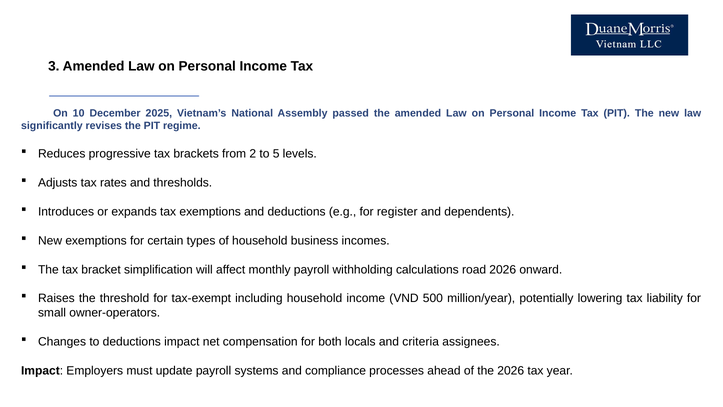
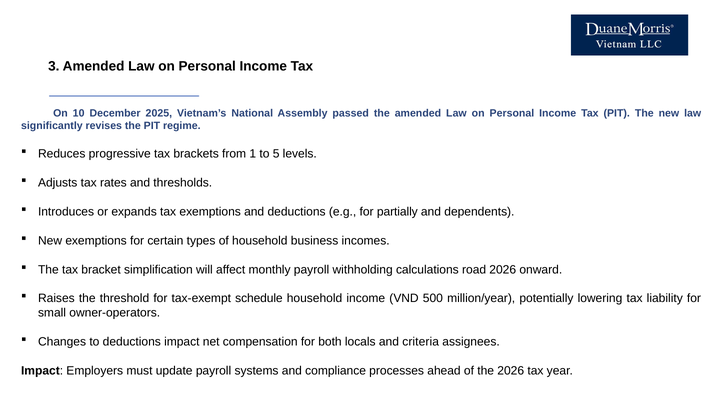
2: 2 -> 1 (253, 154)
register: register -> partially (397, 212)
including: including -> schedule (259, 298)
